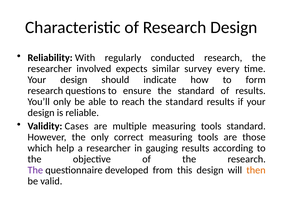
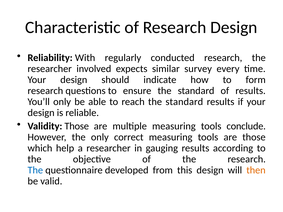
Validity Cases: Cases -> Those (77, 126)
tools standard: standard -> conclude (246, 126)
The colour: purple -> blue (35, 170)
